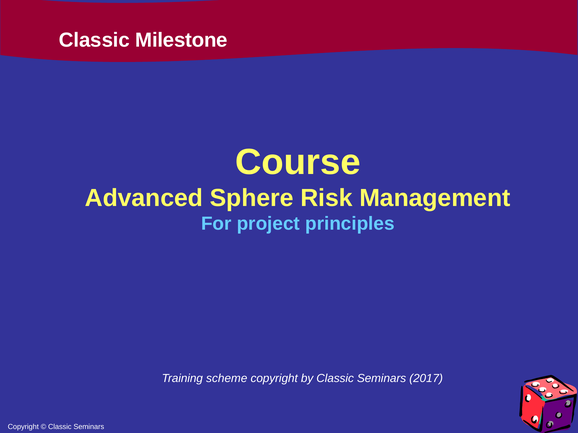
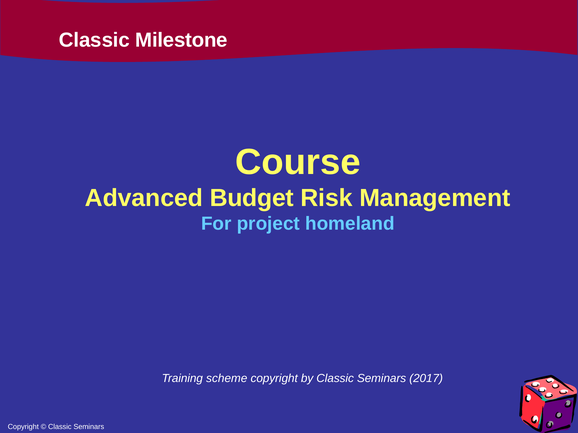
Sphere: Sphere -> Budget (252, 198)
principles: principles -> homeland (350, 224)
